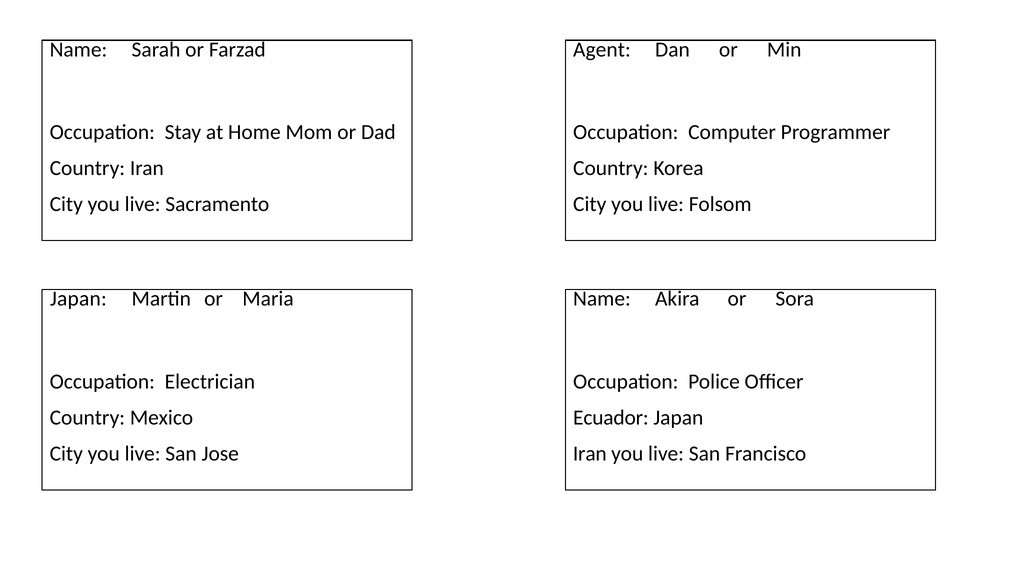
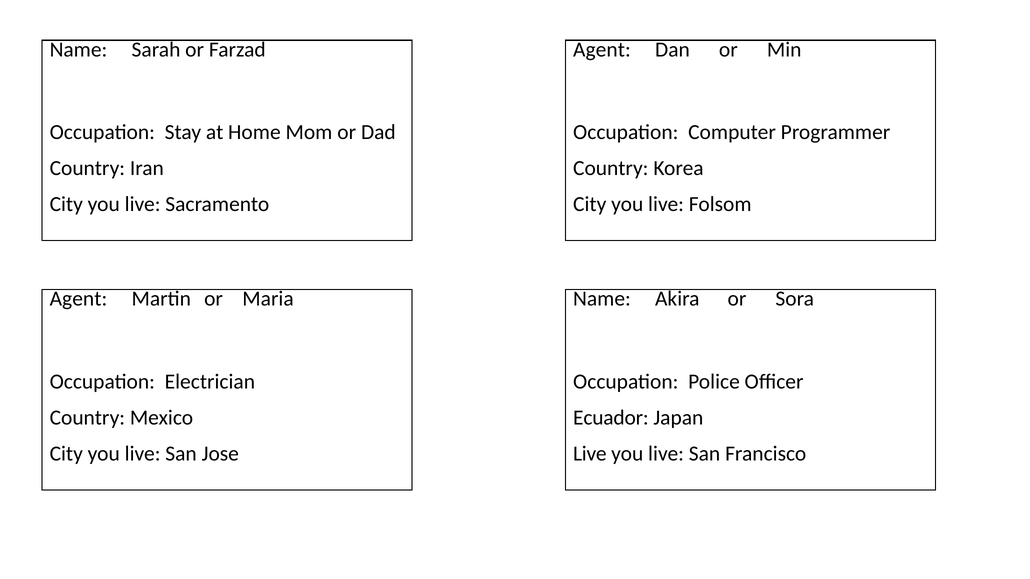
Japan: Japan -> Agent (78, 299)
Iran: Iran -> Live (590, 454)
